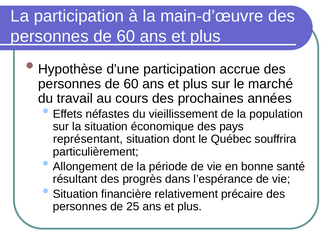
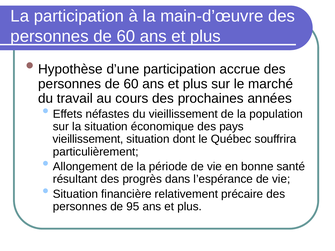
représentant: représentant -> vieillissement (88, 139)
25: 25 -> 95 (133, 207)
